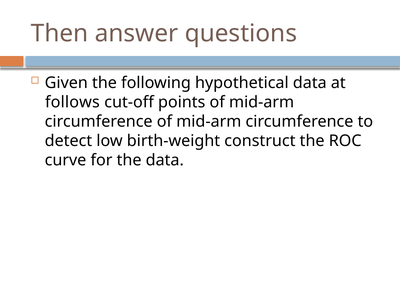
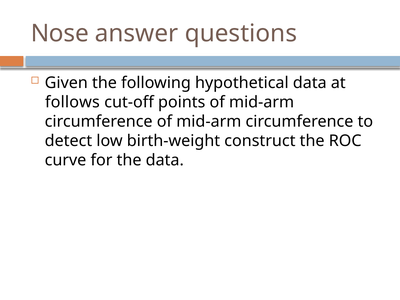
Then: Then -> Nose (60, 33)
